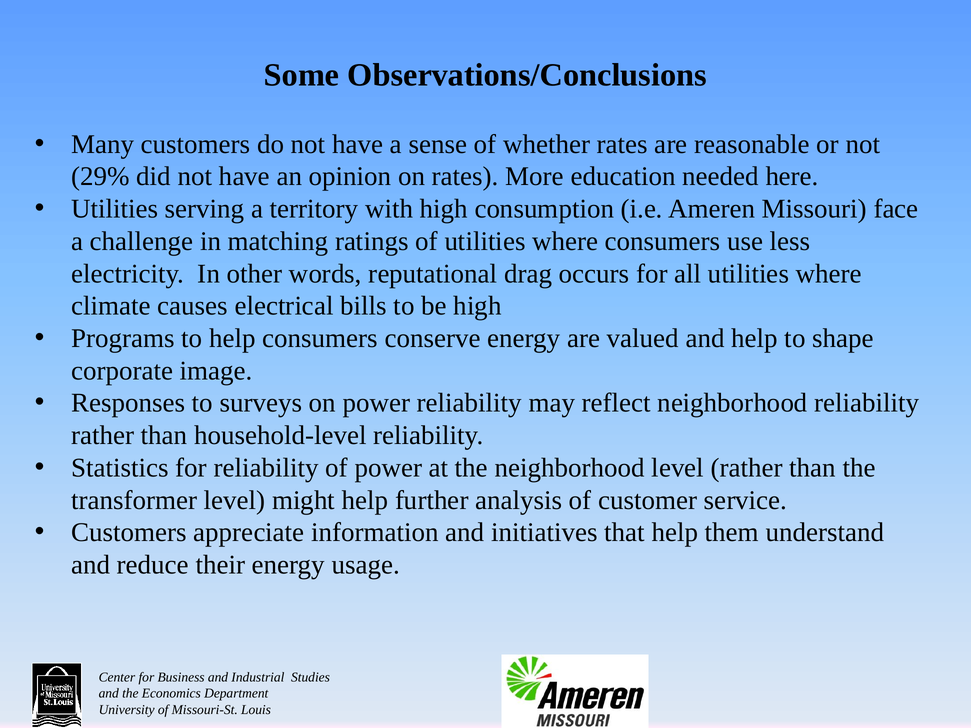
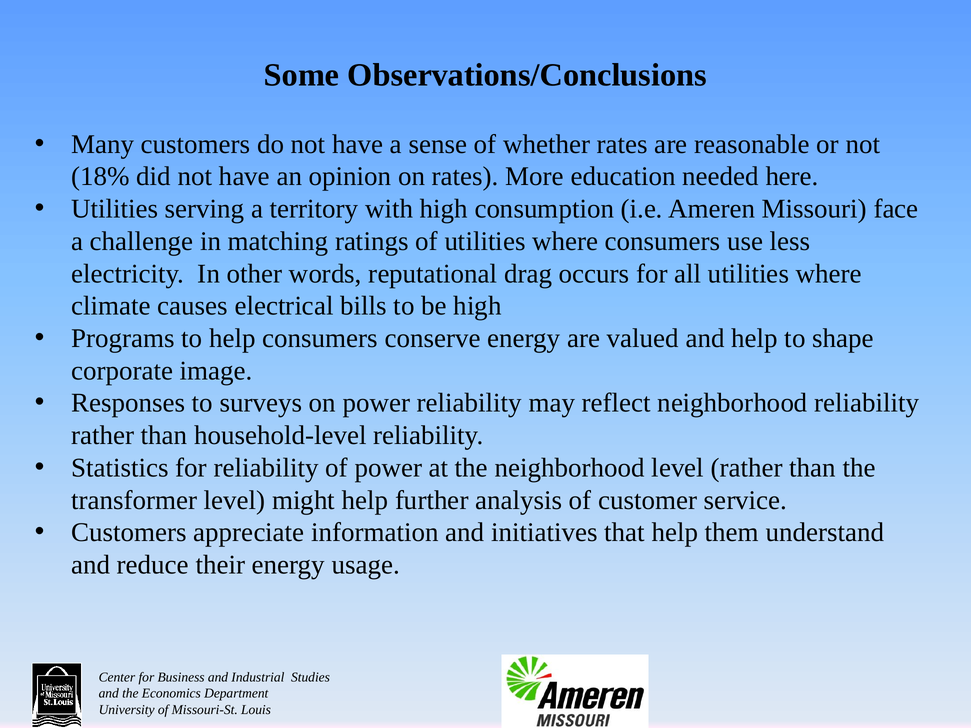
29%: 29% -> 18% (100, 177)
